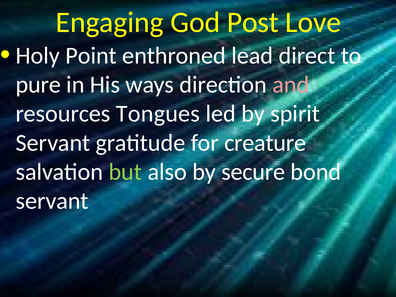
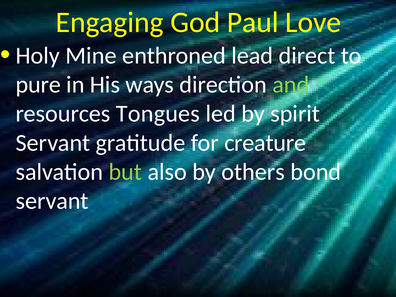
Post: Post -> Paul (253, 22)
Point: Point -> Mine (91, 56)
and colour: pink -> light green (291, 85)
secure: secure -> others (253, 172)
